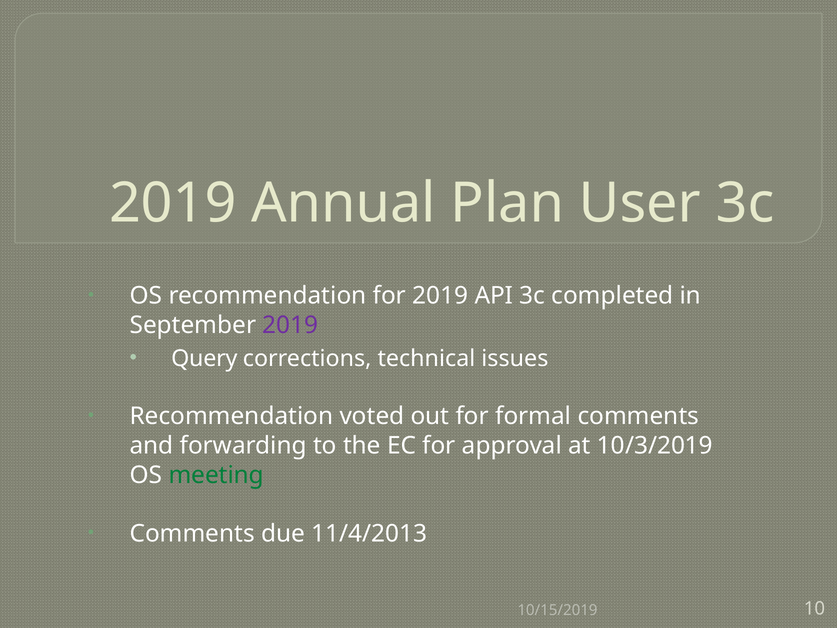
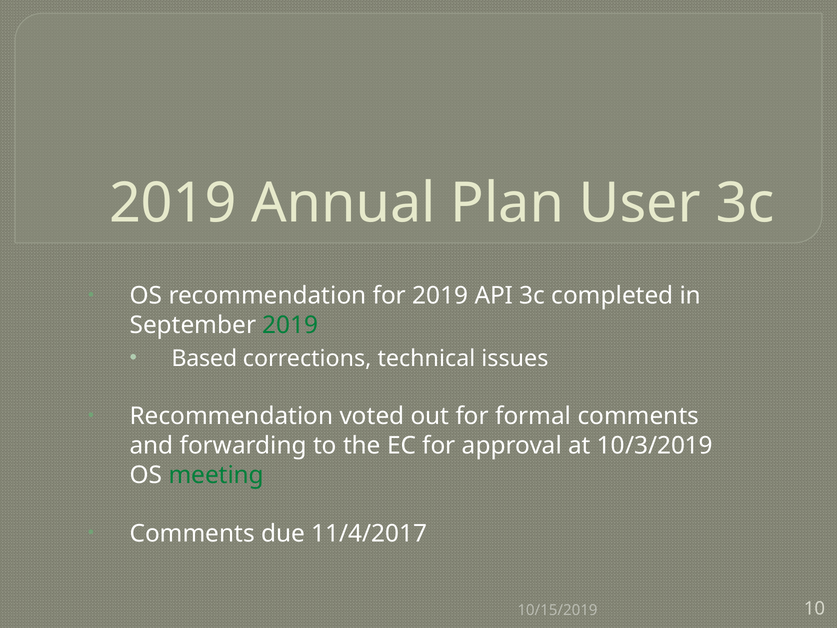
2019 colour: purple -> green (290, 325)
Query: Query -> Based (204, 358)
11/4/2013: 11/4/2013 -> 11/4/2017 (369, 533)
